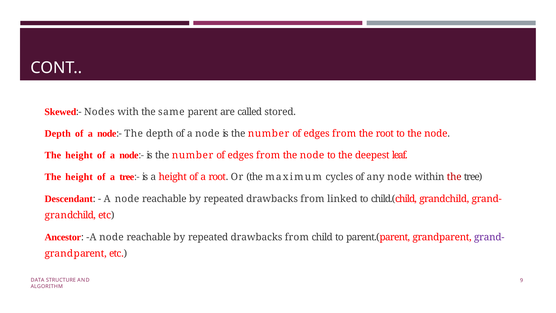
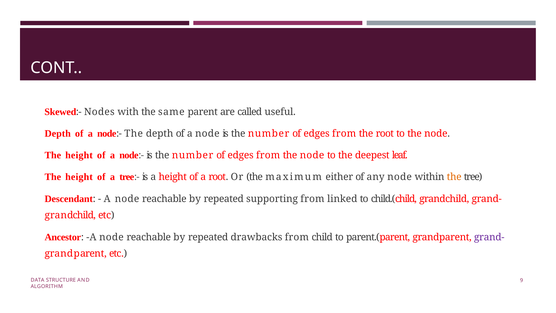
stored: stored -> useful (280, 112)
cycles: cycles -> either (339, 177)
the colour: red -> orange (454, 177)
drawbacks: drawbacks -> supporting (272, 199)
